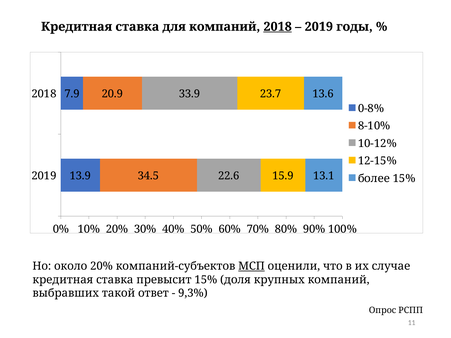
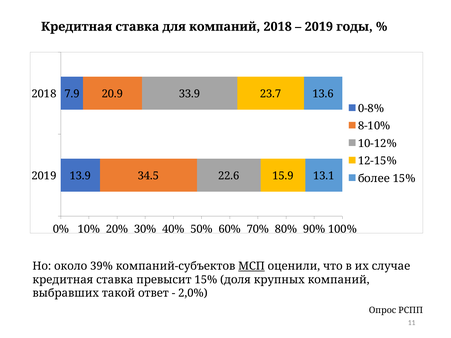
2018 underline: present -> none (278, 27)
около 20%: 20% -> 39% (101, 266)
9,3%: 9,3% -> 2,0% (193, 293)
